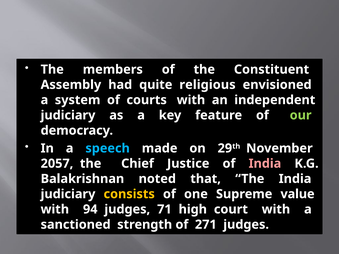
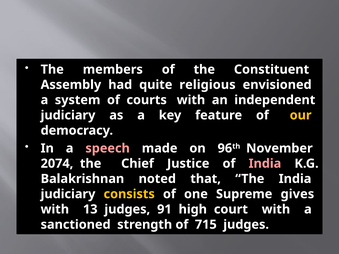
our colour: light green -> yellow (301, 115)
speech colour: light blue -> pink (108, 148)
29: 29 -> 96 (225, 148)
2057: 2057 -> 2074 (57, 164)
value: value -> gives (297, 194)
94: 94 -> 13 (90, 209)
71: 71 -> 91 (164, 209)
271: 271 -> 715 (206, 225)
